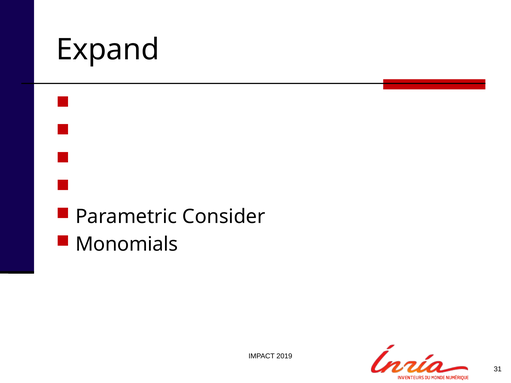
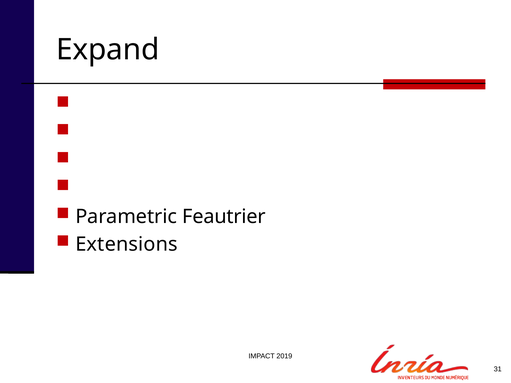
Consider: Consider -> Feautrier (224, 217)
Monomials: Monomials -> Extensions (127, 245)
